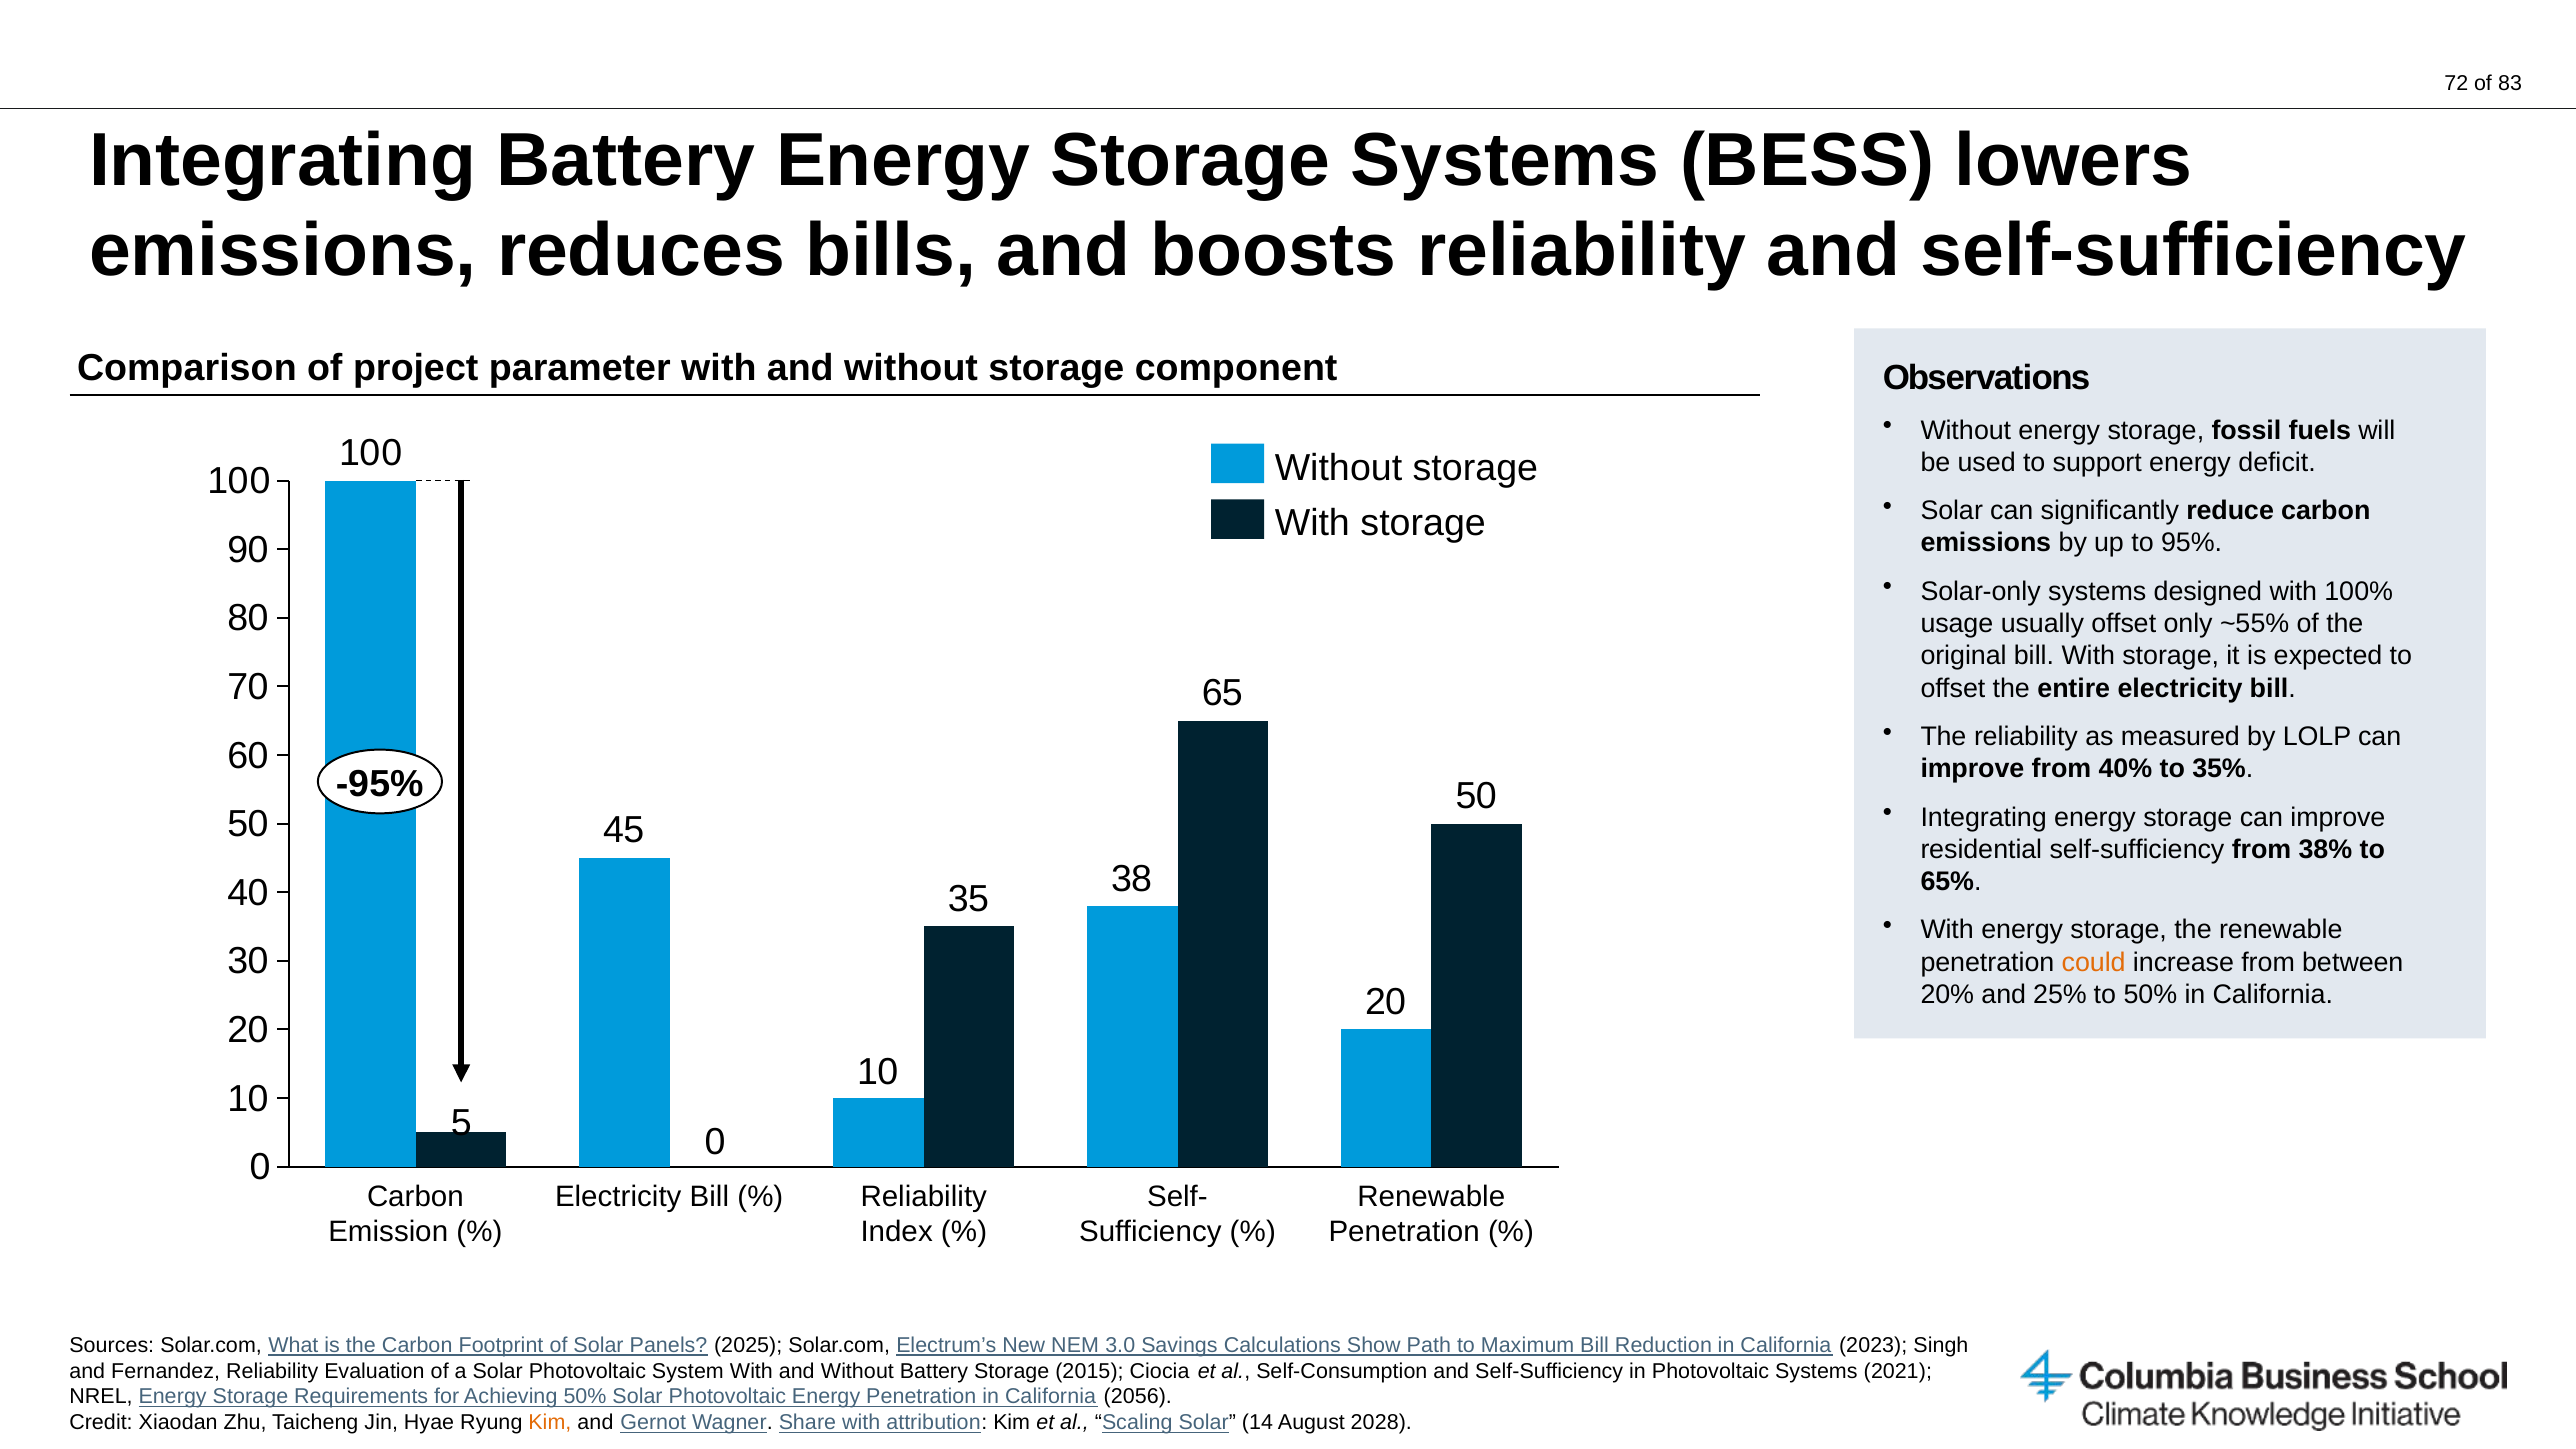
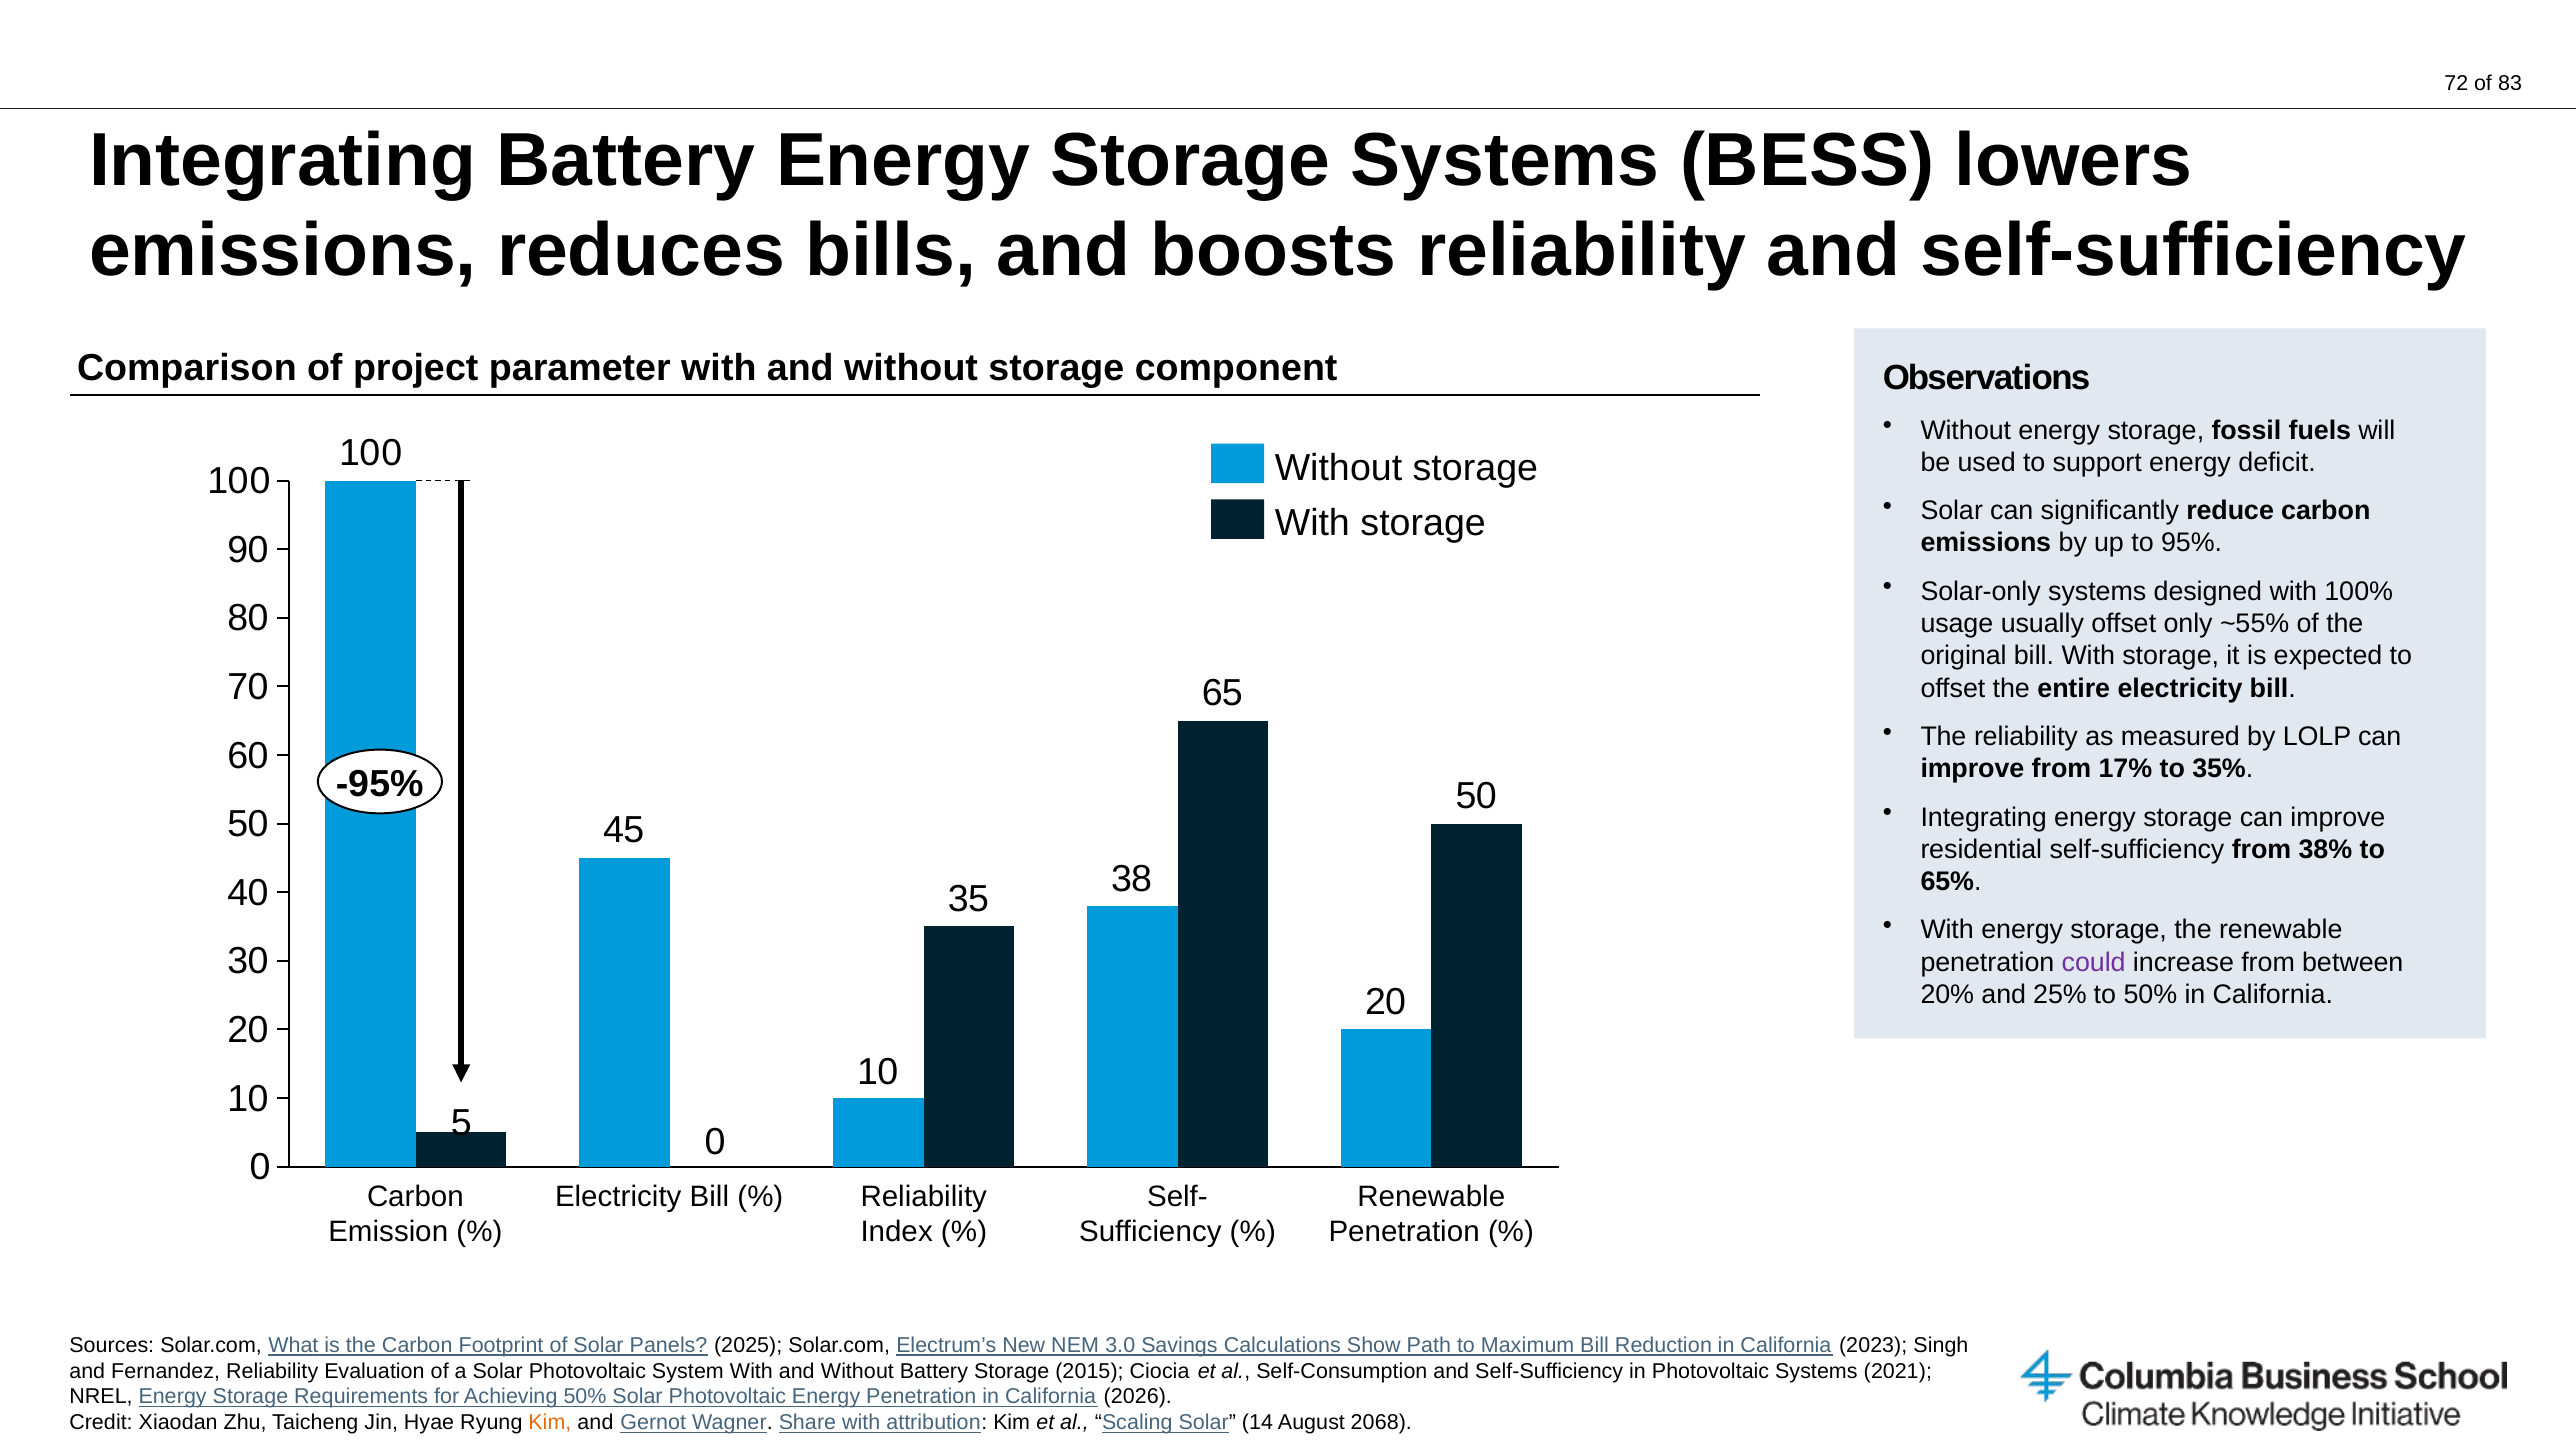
40%: 40% -> 17% (2125, 769)
could colour: orange -> purple (2094, 962)
2056: 2056 -> 2026 (1138, 1397)
2028: 2028 -> 2068 (1381, 1423)
